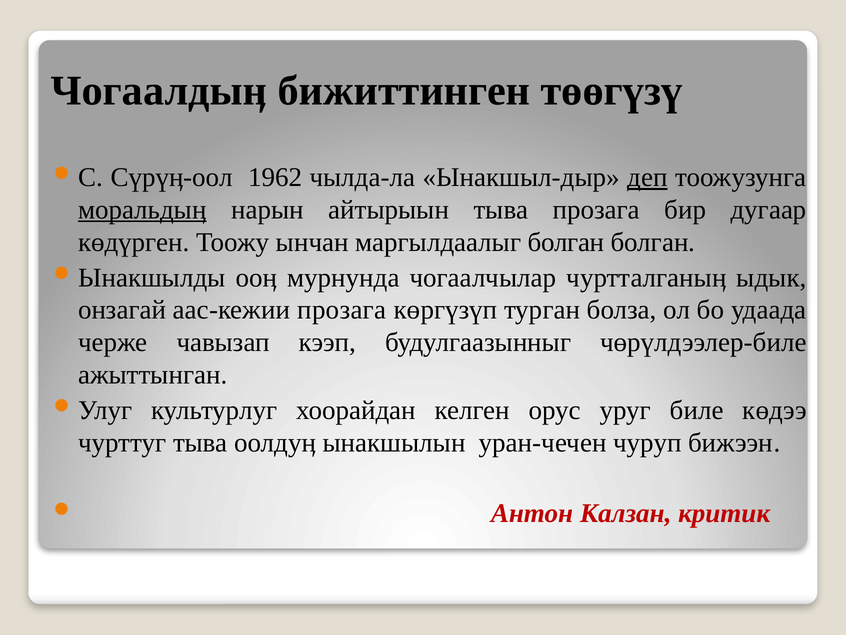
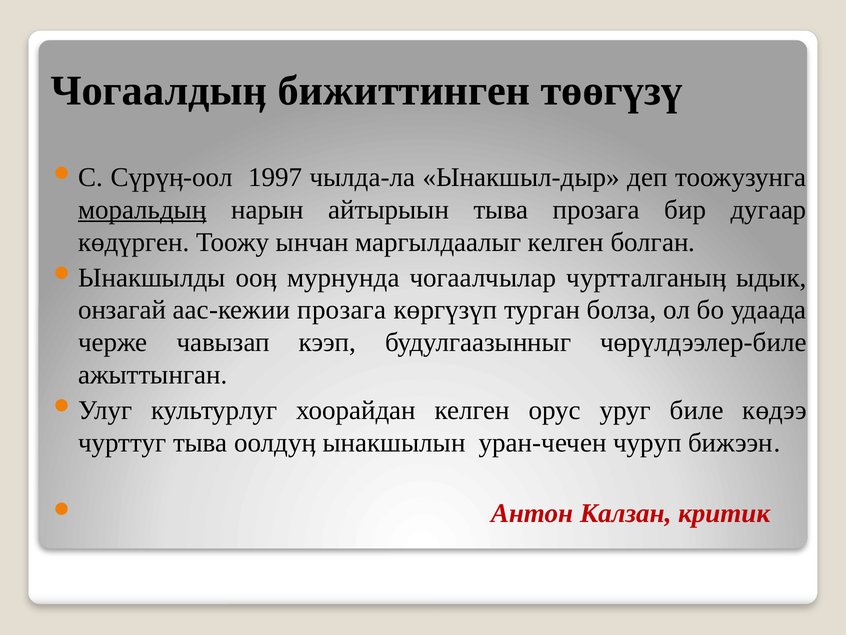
1962: 1962 -> 1997 (275, 177)
деп underline: present -> none (647, 177)
маргылдаалыг болган: болган -> келген (566, 242)
